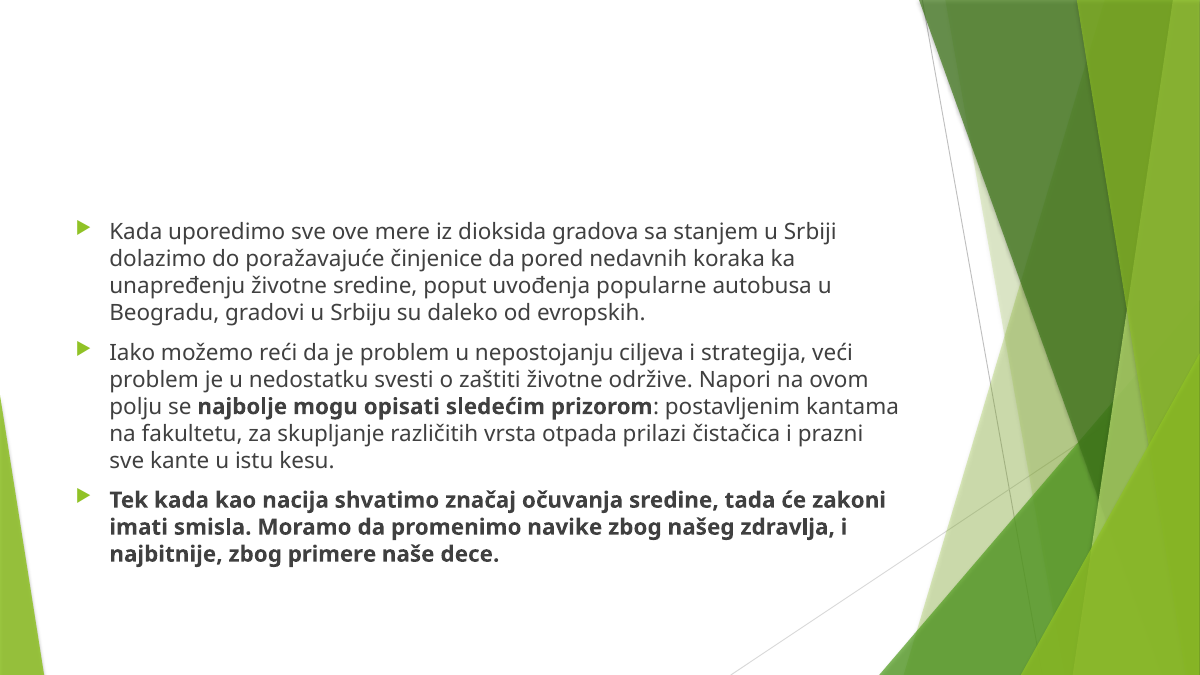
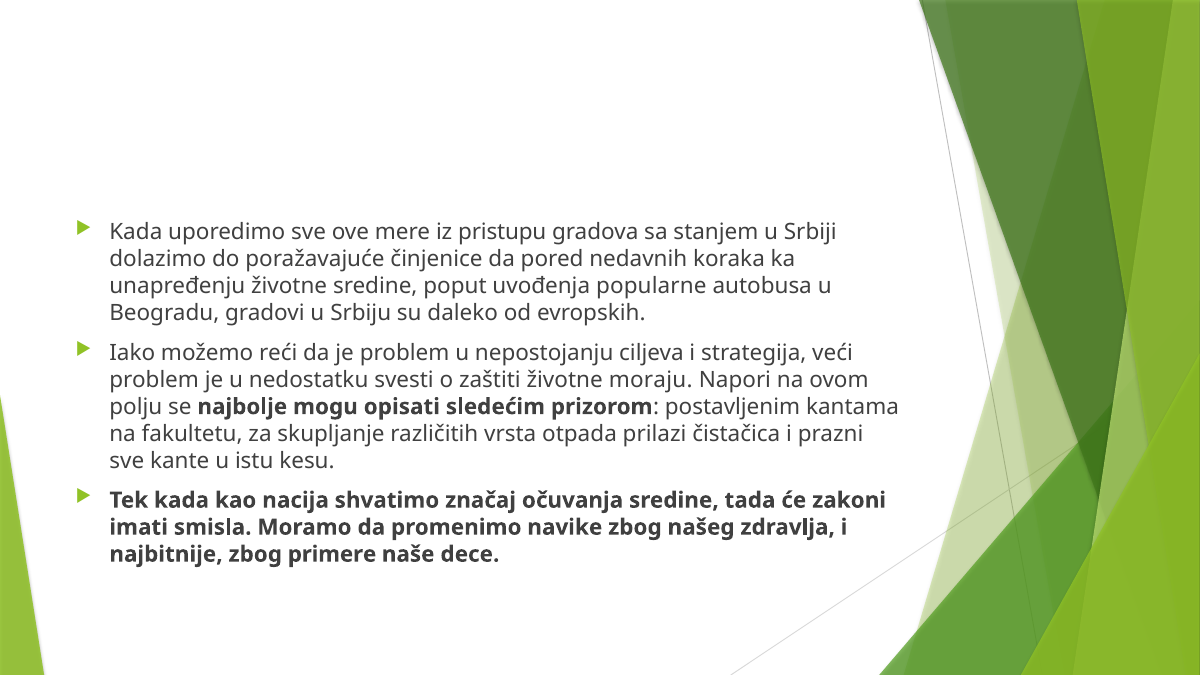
dioksida: dioksida -> pristupu (502, 232)
održive: održive -> moraju (651, 380)
